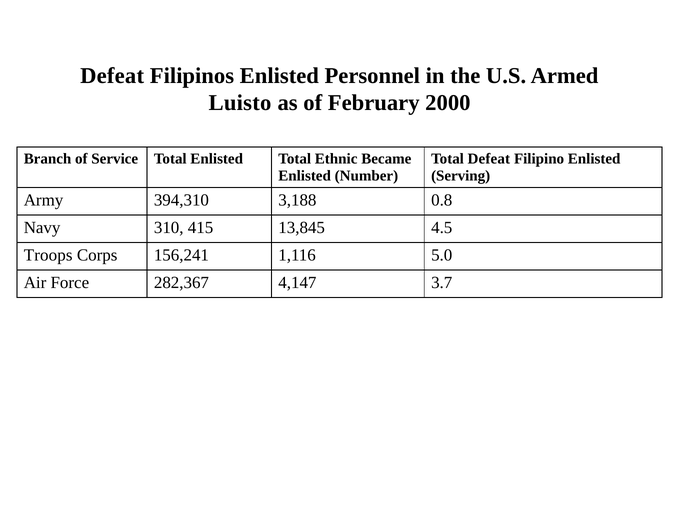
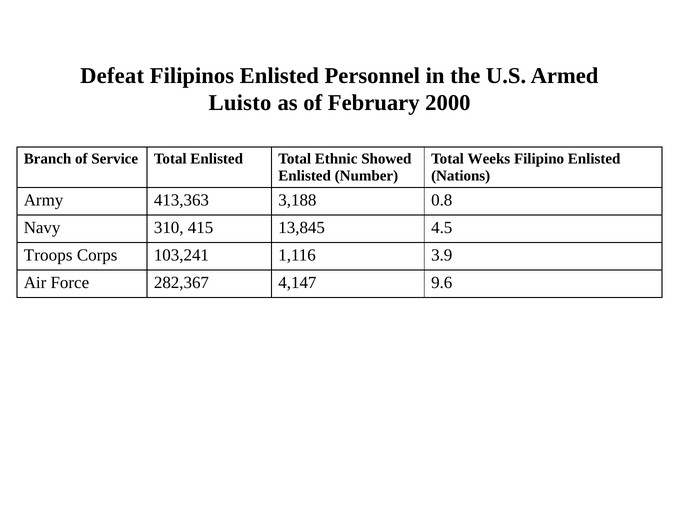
Became: Became -> Showed (386, 159)
Total Defeat: Defeat -> Weeks (489, 159)
Serving: Serving -> Nations (461, 176)
394,310: 394,310 -> 413,363 (181, 200)
156,241: 156,241 -> 103,241 (181, 255)
5.0: 5.0 -> 3.9 (442, 255)
3.7: 3.7 -> 9.6 (442, 283)
